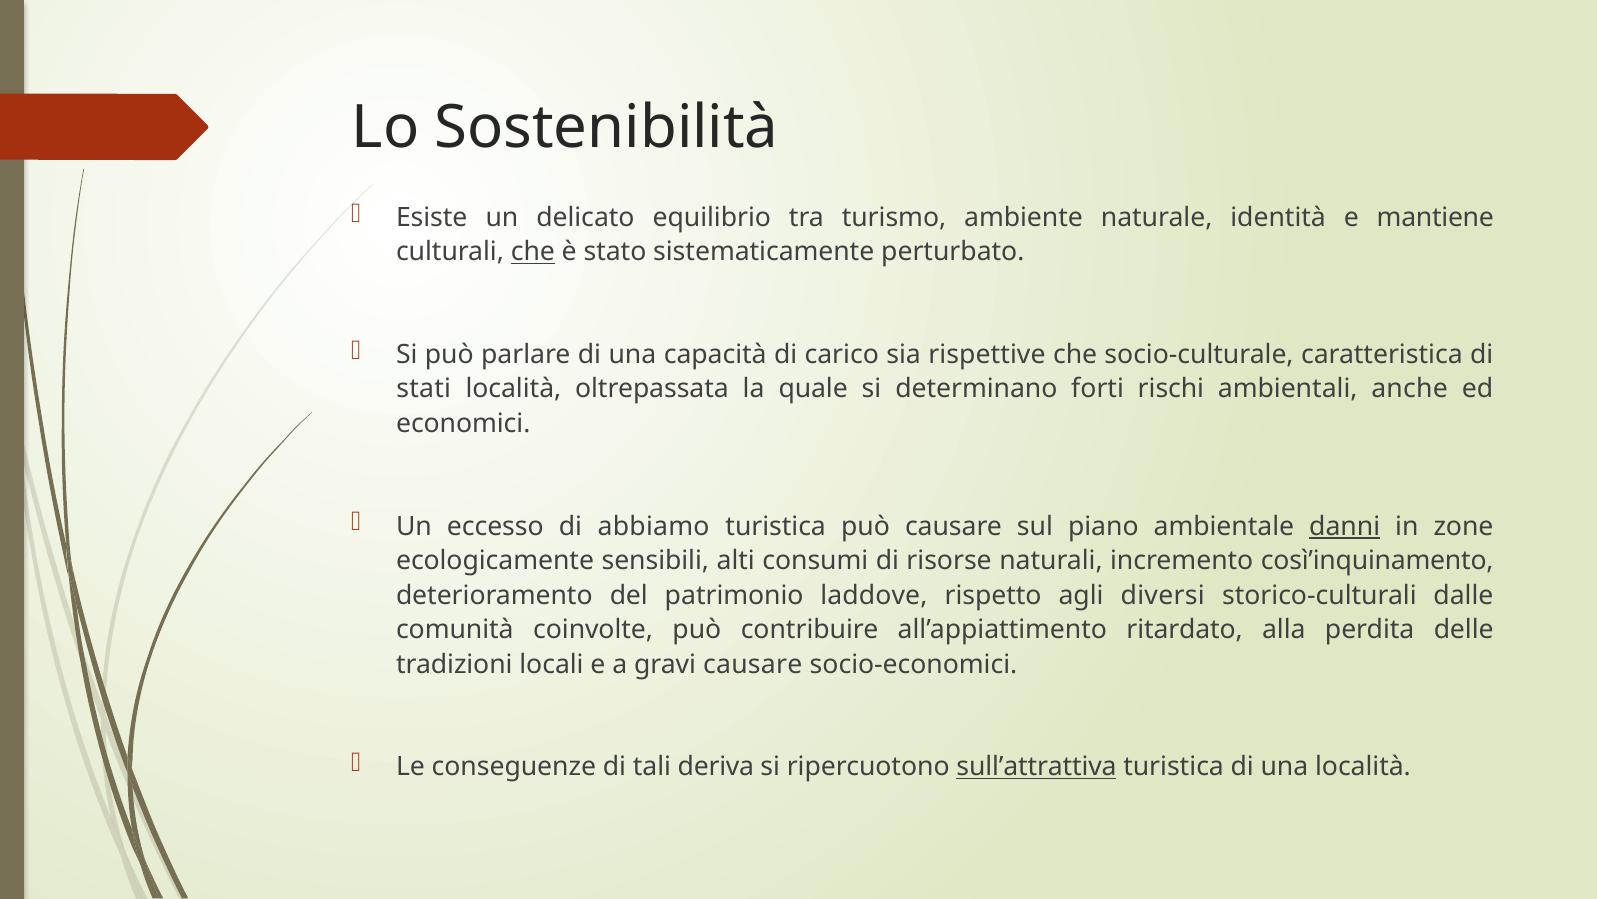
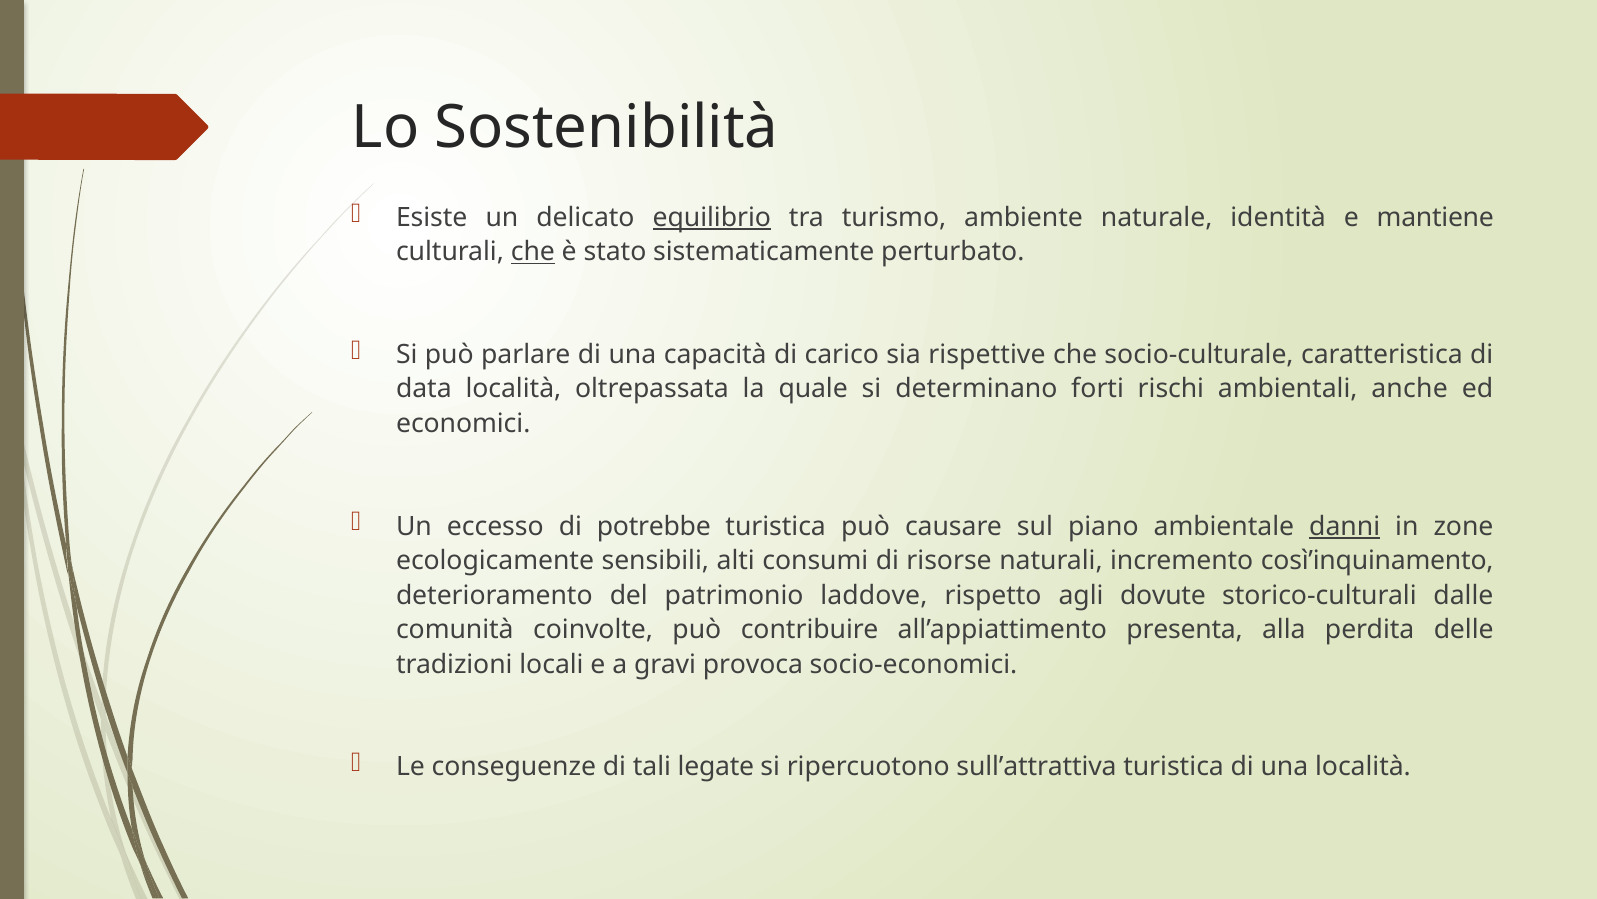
equilibrio underline: none -> present (712, 217)
stati: stati -> data (424, 389)
abbiamo: abbiamo -> potrebbe (654, 526)
diversi: diversi -> dovute (1163, 595)
ritardato: ritardato -> presenta (1185, 629)
gravi causare: causare -> provoca (753, 664)
deriva: deriva -> legate (716, 766)
sull’attrattiva underline: present -> none (1037, 766)
